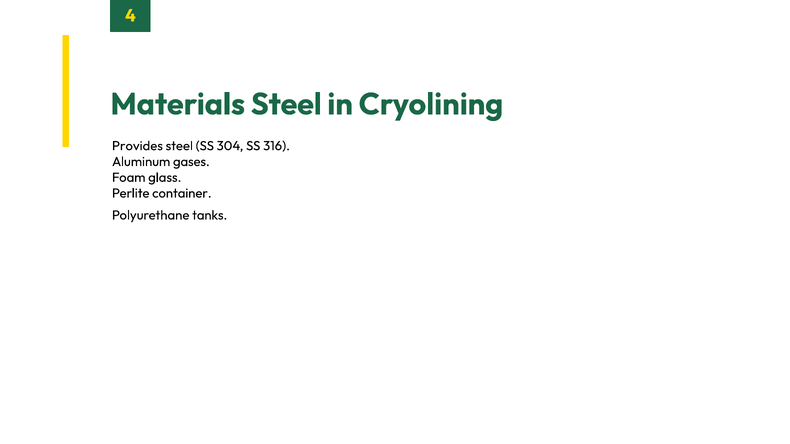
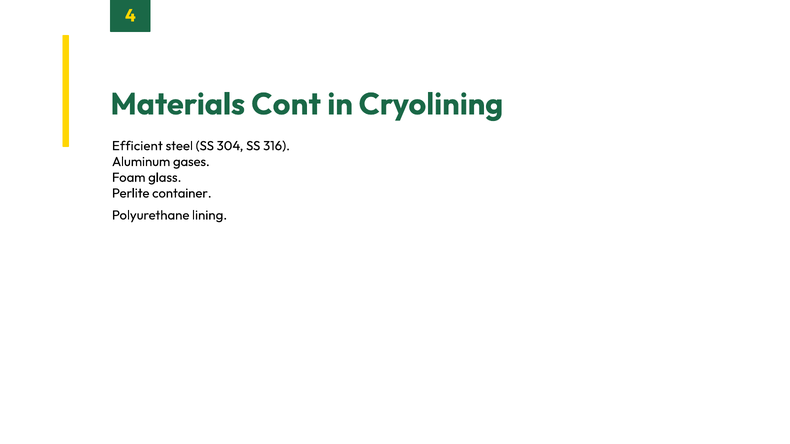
Materials Steel: Steel -> Cont (286, 104)
Provides: Provides -> Efficient (137, 146)
tanks: tanks -> lining (210, 215)
